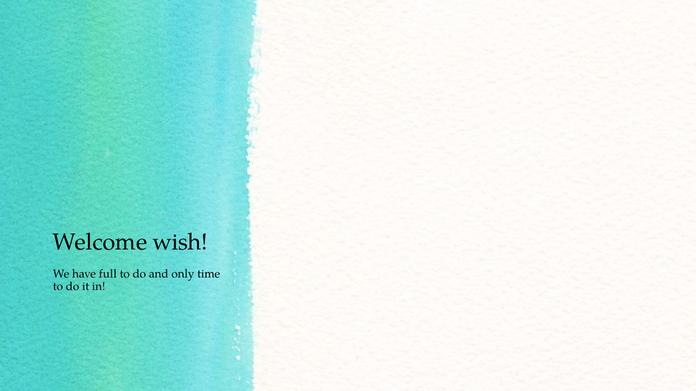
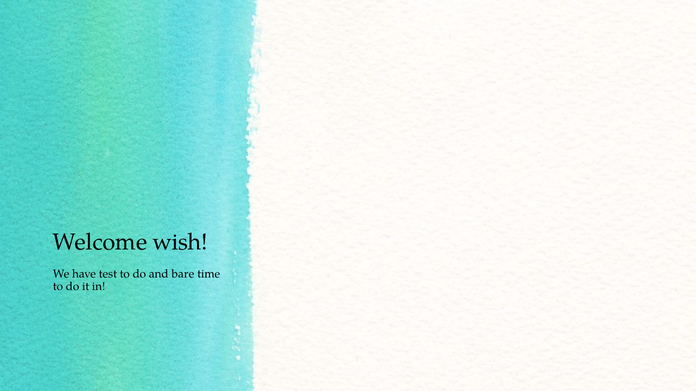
full: full -> test (108, 274)
only: only -> bare (183, 274)
